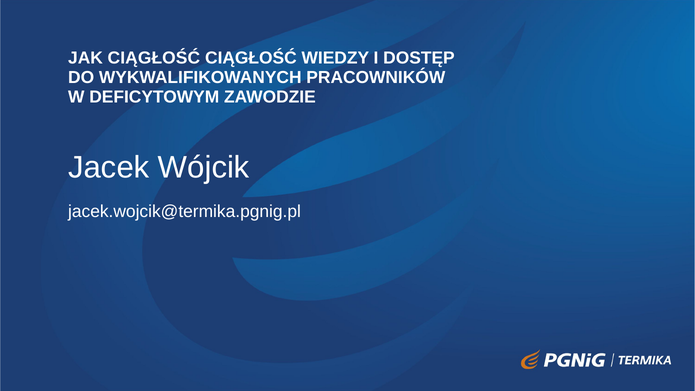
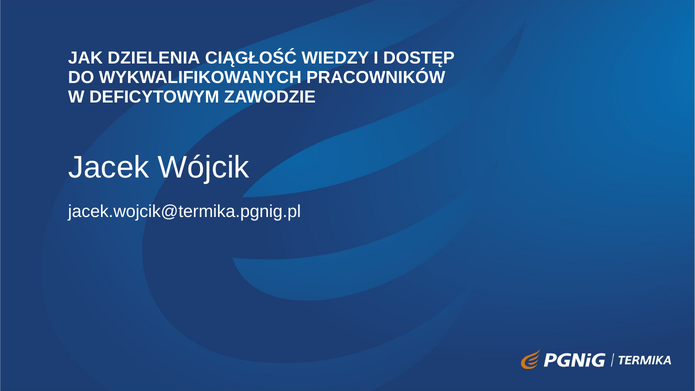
JAK CIĄGŁOŚĆ: CIĄGŁOŚĆ -> DZIELENIA (154, 58)
